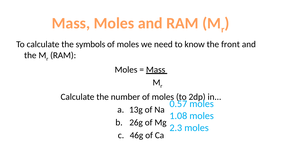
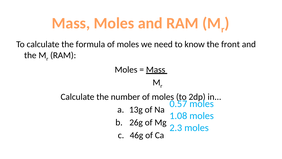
symbols: symbols -> formula (90, 44)
